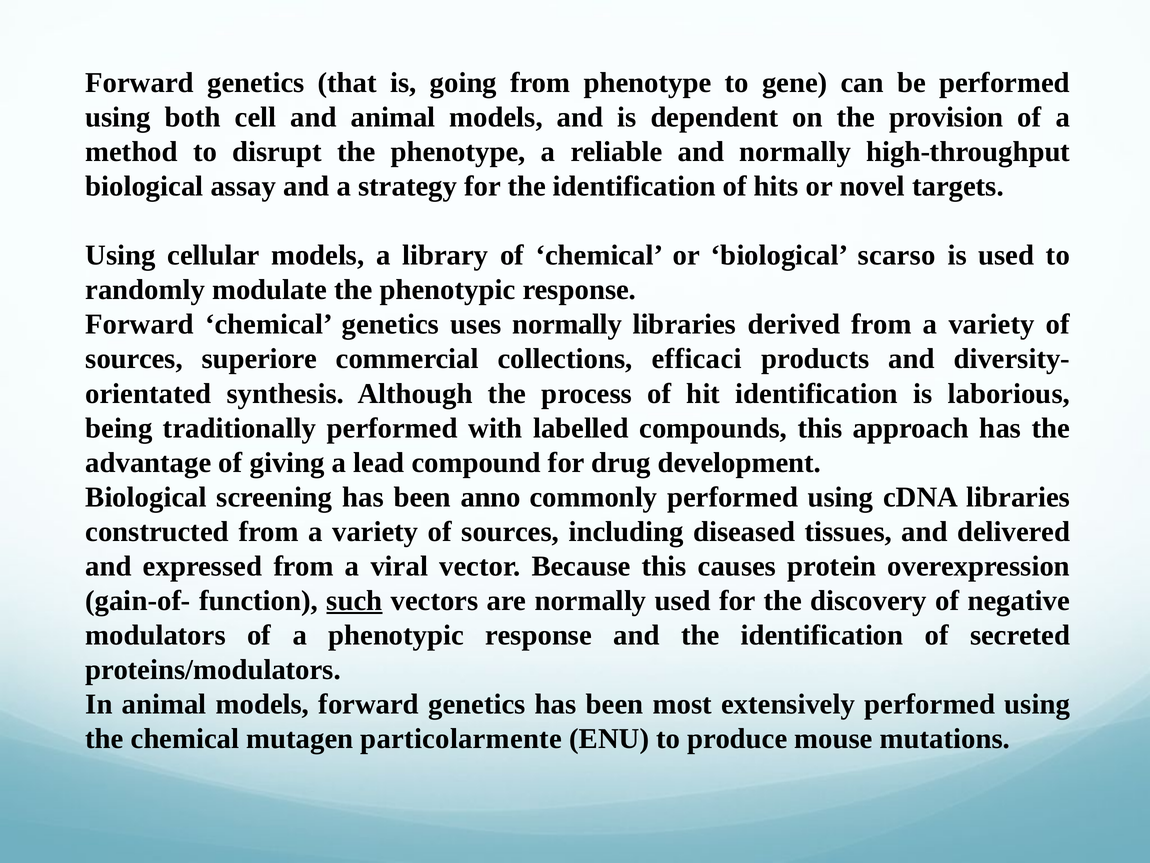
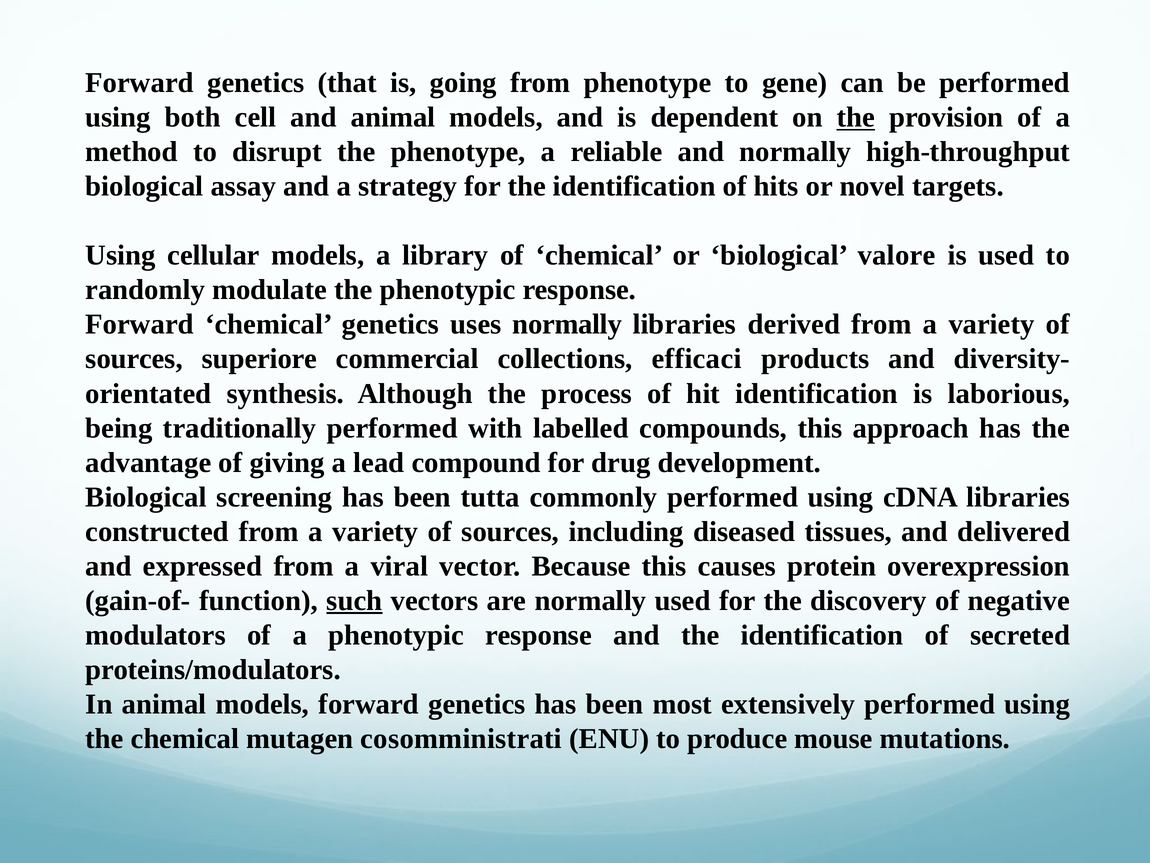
the underline: none -> present (856, 117)
scarso: scarso -> valore (897, 255)
anno: anno -> tutta (490, 497)
particolarmente: particolarmente -> cosomministrati (461, 738)
